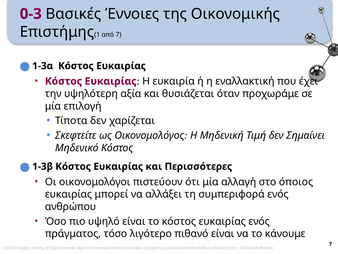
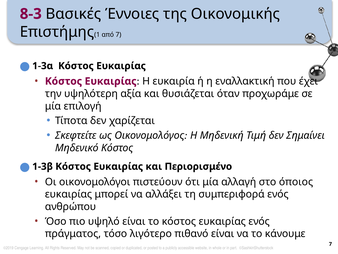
0-3: 0-3 -> 8-3 (31, 14)
Περισσότερες: Περισσότερες -> Περιορισμένο (198, 166)
